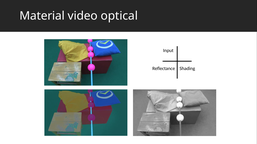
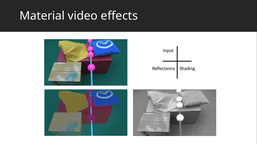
optical: optical -> effects (119, 16)
